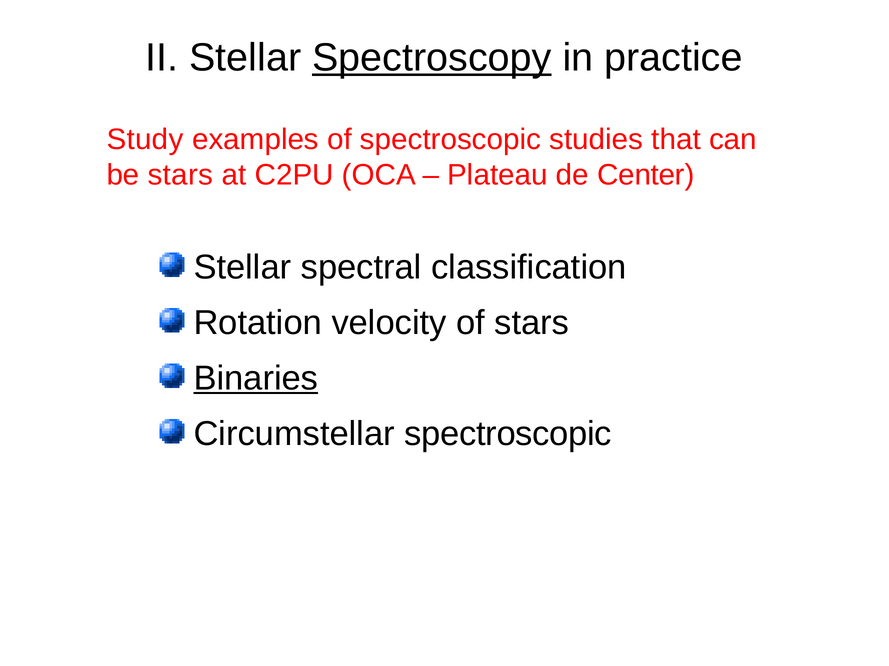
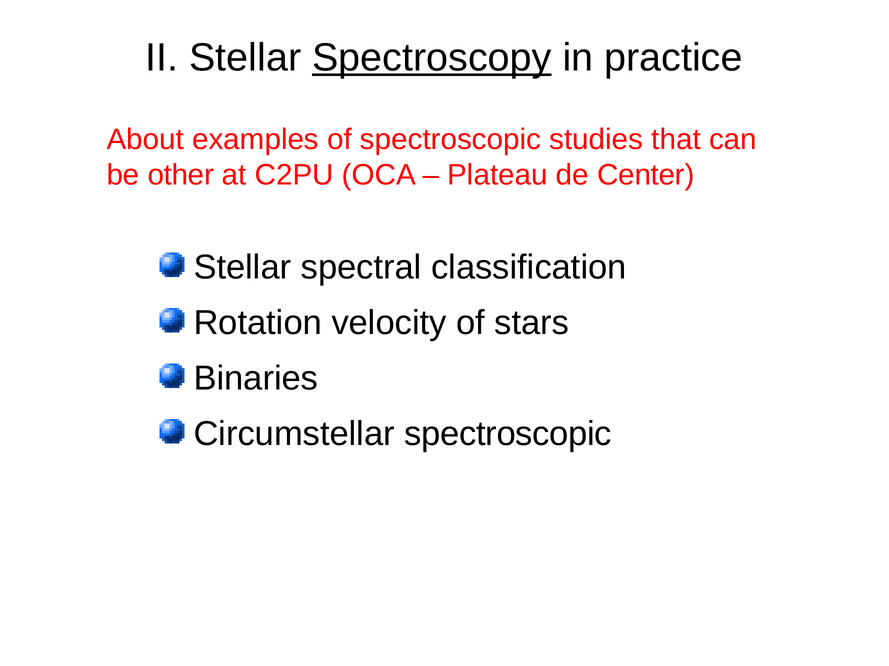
Study: Study -> About (145, 140)
be stars: stars -> other (181, 175)
Binaries underline: present -> none (256, 379)
